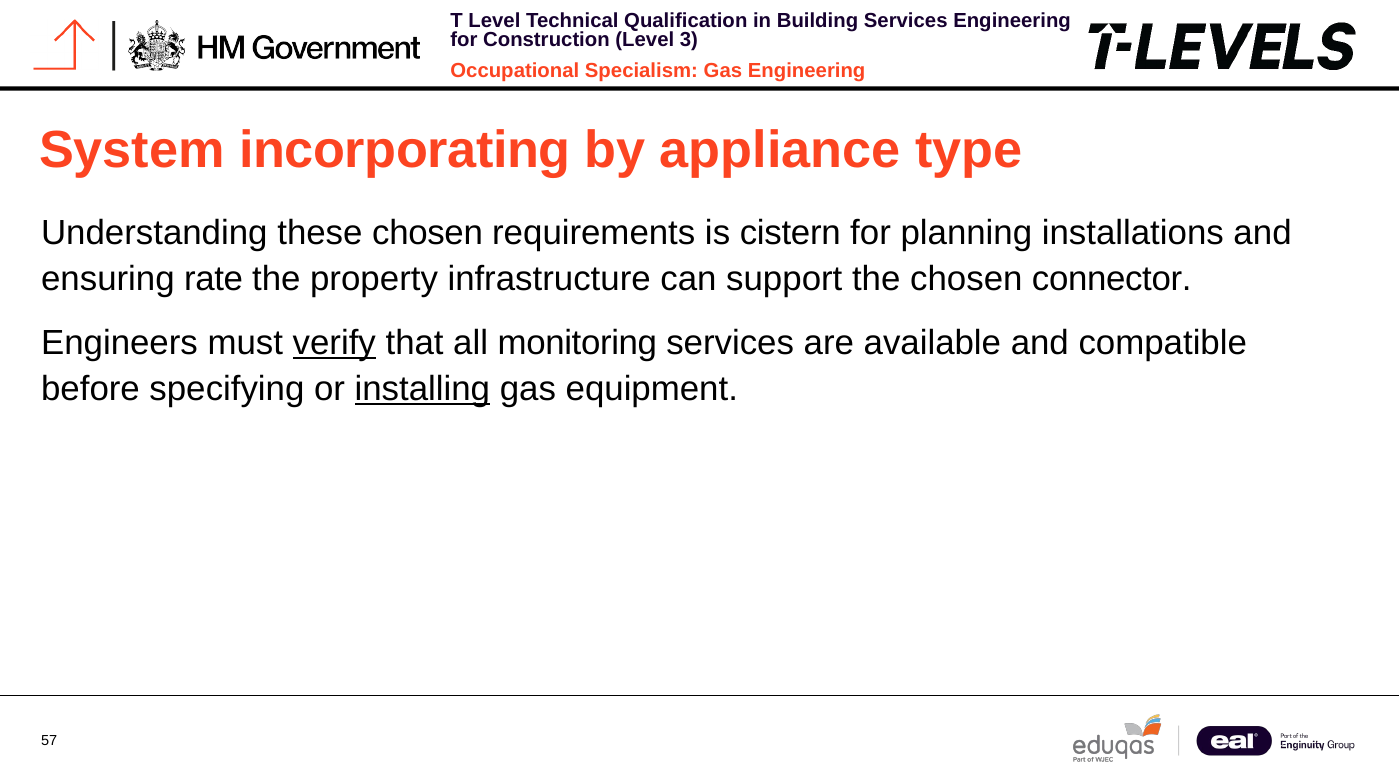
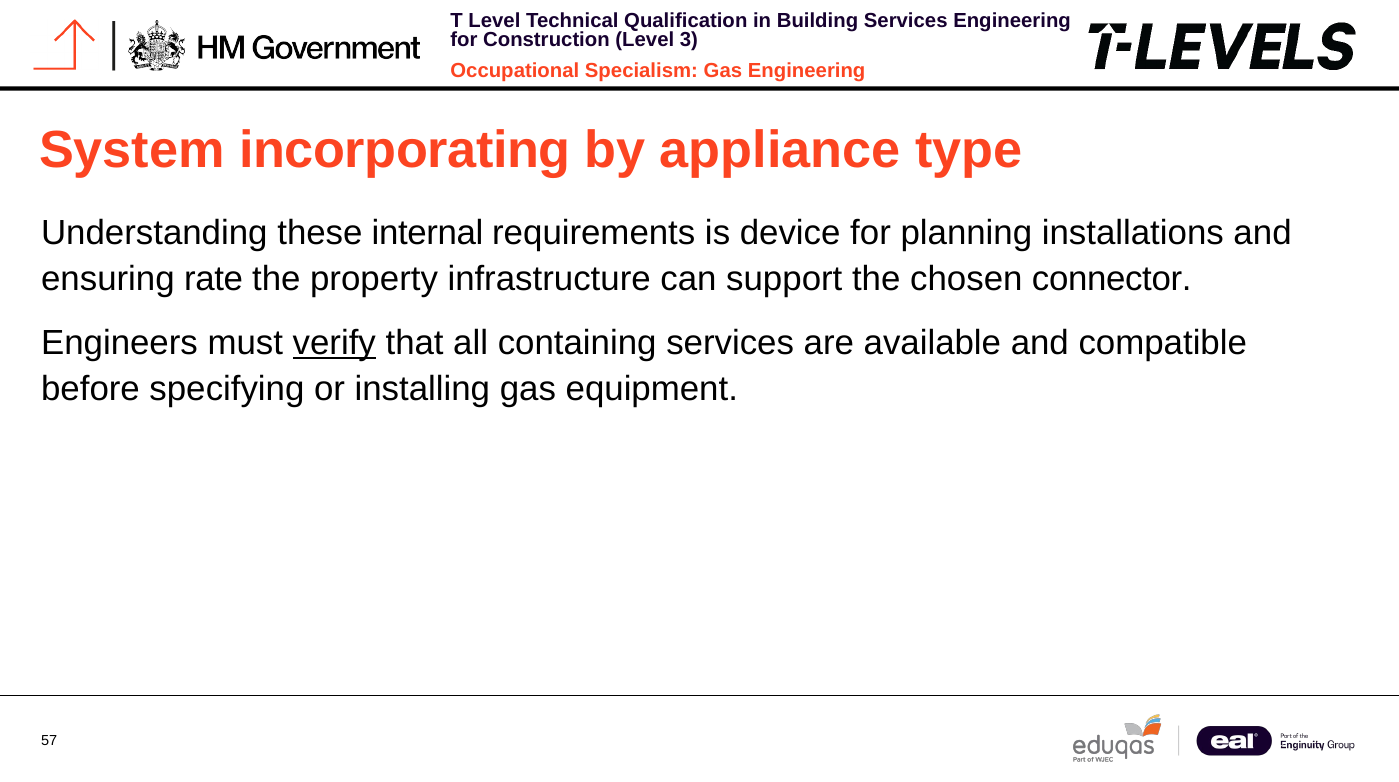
these chosen: chosen -> internal (428, 233)
cistern: cistern -> device (790, 233)
monitoring: monitoring -> containing (577, 343)
installing underline: present -> none (422, 389)
